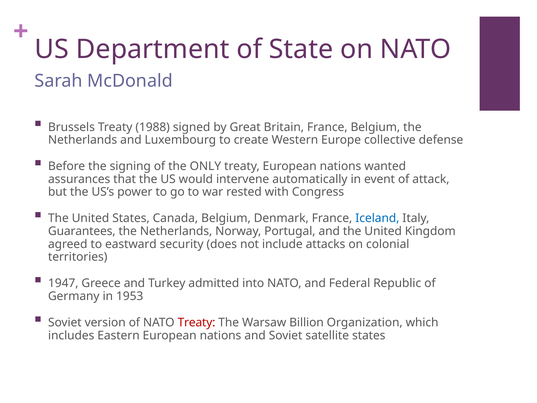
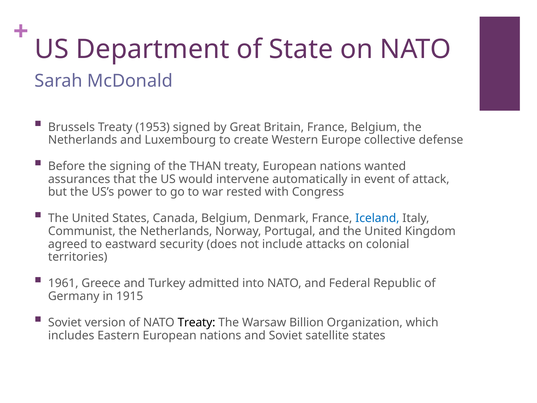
1988: 1988 -> 1953 (153, 127)
ONLY: ONLY -> THAN (205, 166)
Guarantees: Guarantees -> Communist (82, 231)
1947: 1947 -> 1961 (63, 283)
1953: 1953 -> 1915 (130, 296)
Treaty colour: red -> black (197, 322)
